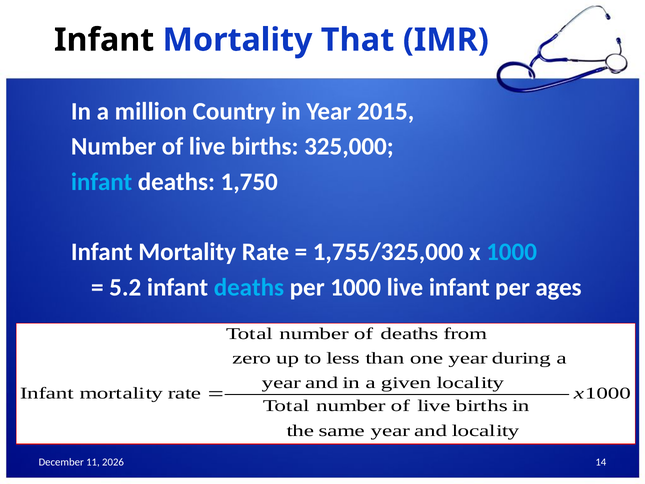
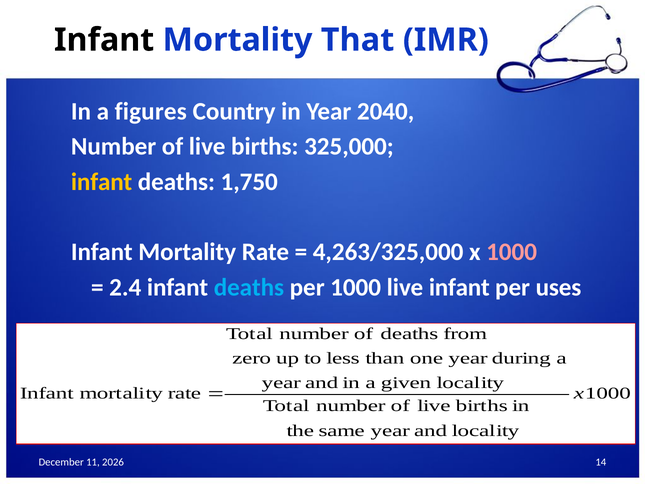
million: million -> figures (151, 111)
2015: 2015 -> 2040 (386, 111)
infant colour: light blue -> yellow (102, 182)
1,755/325,000: 1,755/325,000 -> 4,263/325,000 (388, 252)
1000 colour: light blue -> pink (512, 252)
5.2: 5.2 -> 2.4 (125, 287)
ages: ages -> uses (558, 287)
